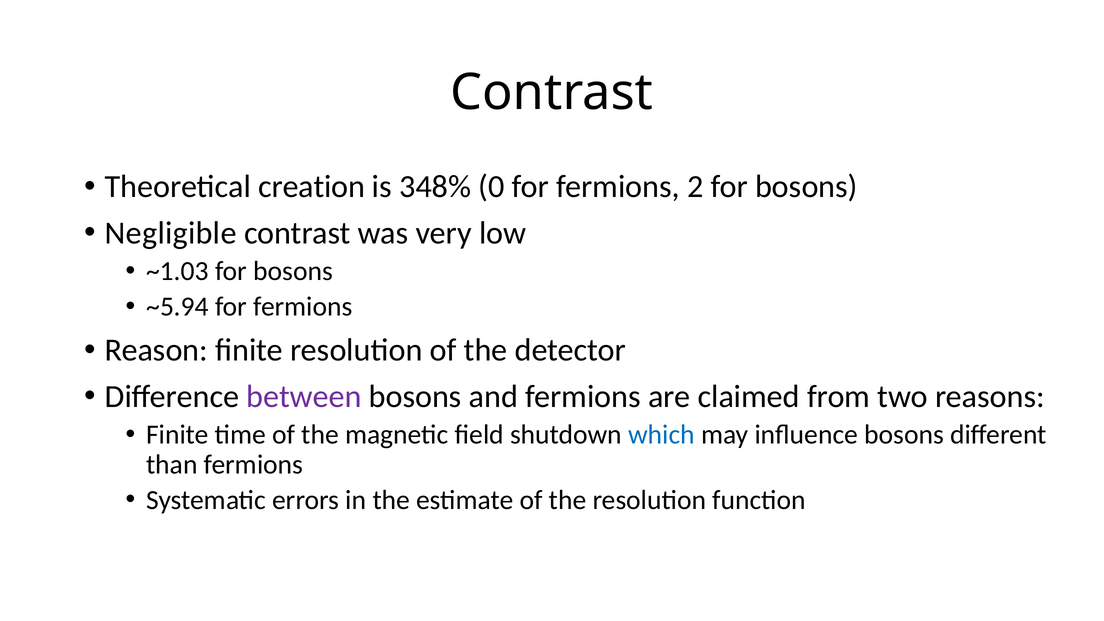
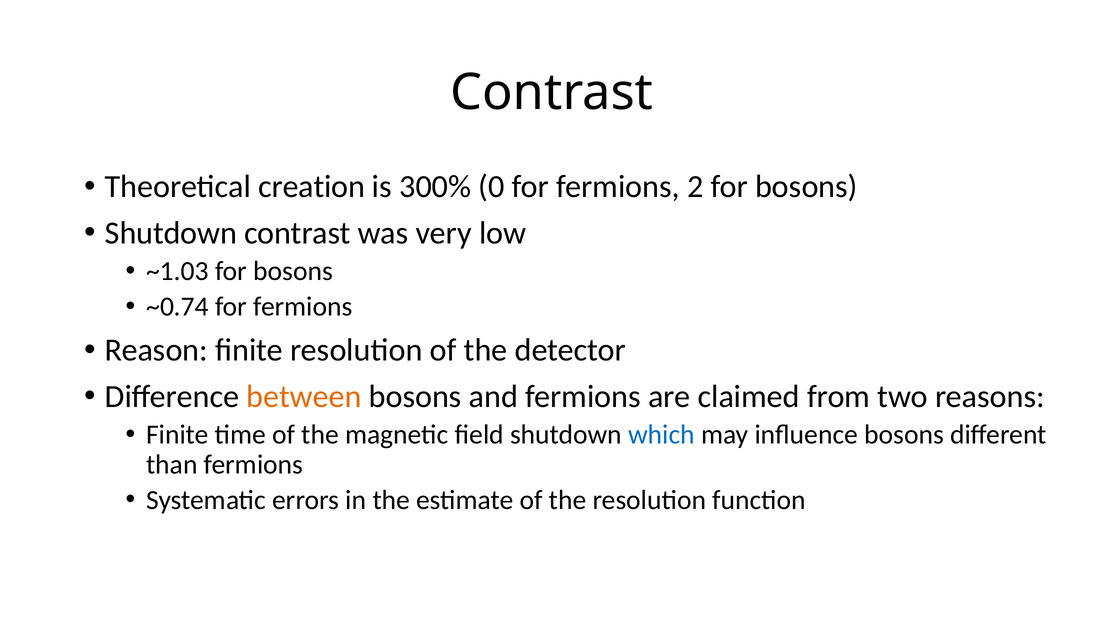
348%: 348% -> 300% (435, 187)
Negligible: Negligible -> Shutdown (171, 233)
~5.94: ~5.94 -> ~0.74 (178, 307)
between colour: purple -> orange (304, 397)
